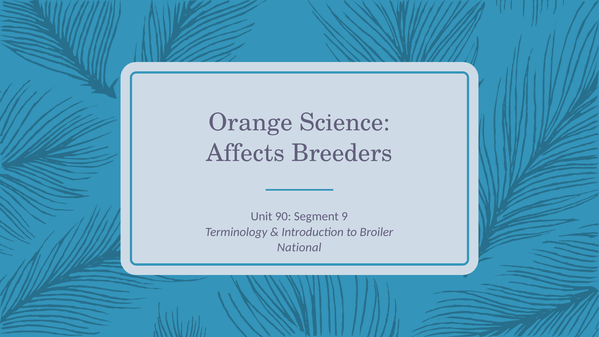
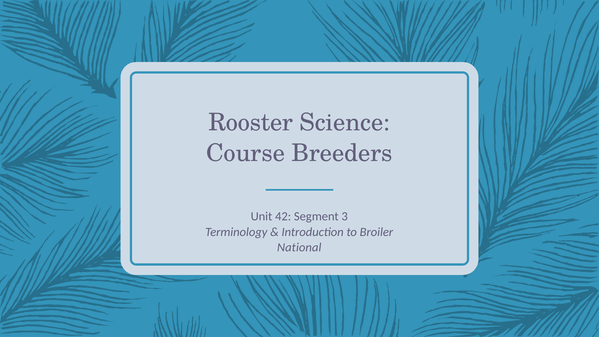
Orange: Orange -> Rooster (251, 123)
Affects: Affects -> Course (245, 153)
90: 90 -> 42 (283, 216)
9: 9 -> 3 (345, 216)
